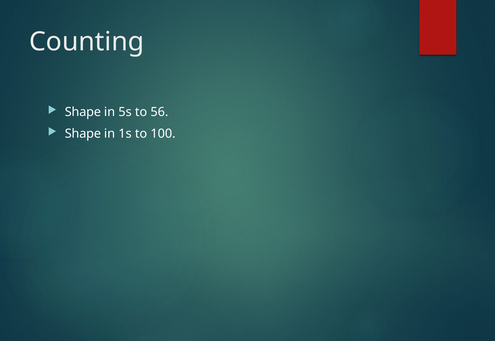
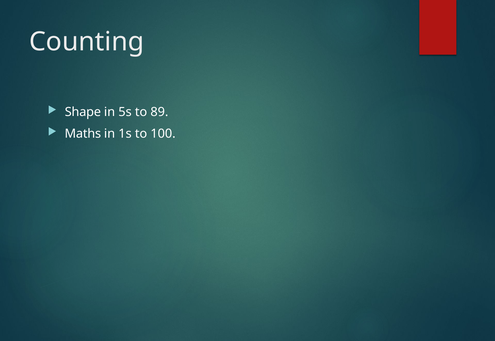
56: 56 -> 89 (159, 112)
Shape: Shape -> Maths (83, 134)
